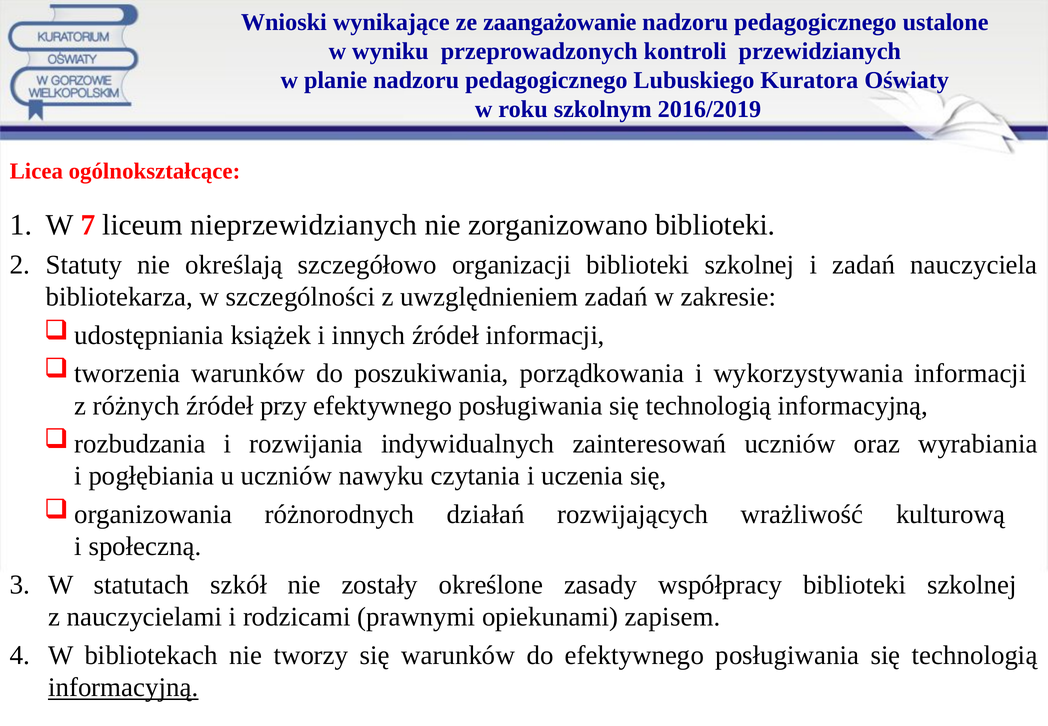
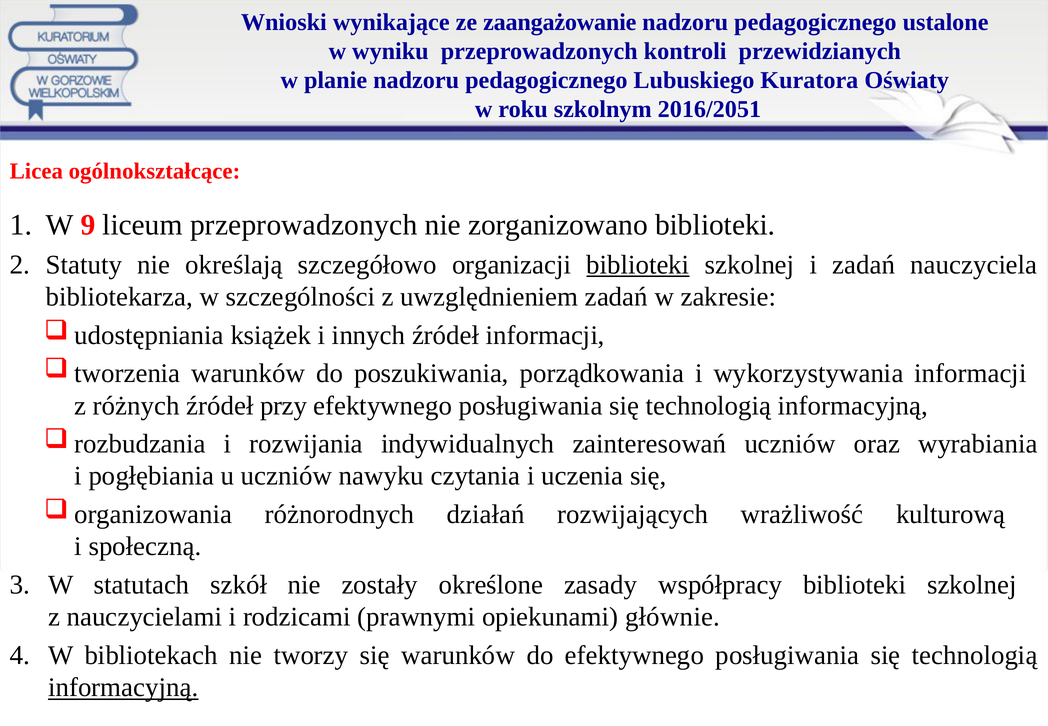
2016/2019: 2016/2019 -> 2016/2051 (709, 109)
7: 7 -> 9 (88, 225)
liceum nieprzewidzianych: nieprzewidzianych -> przeprowadzonych (304, 225)
biblioteki underline: none -> present (638, 265)
zapisem: zapisem -> głównie (673, 617)
